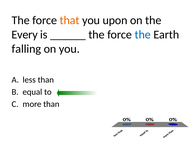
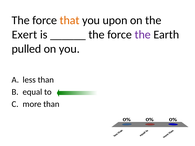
Every: Every -> Exert (24, 35)
the colour: blue -> purple (143, 35)
falling: falling -> pulled (26, 49)
